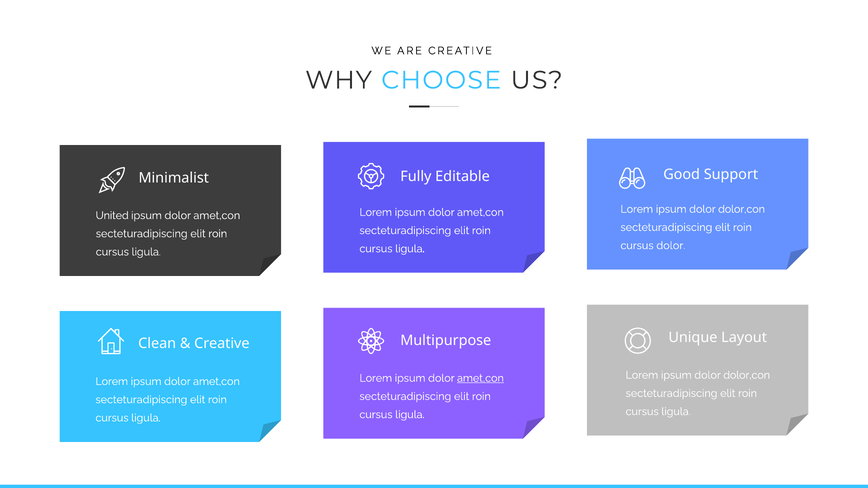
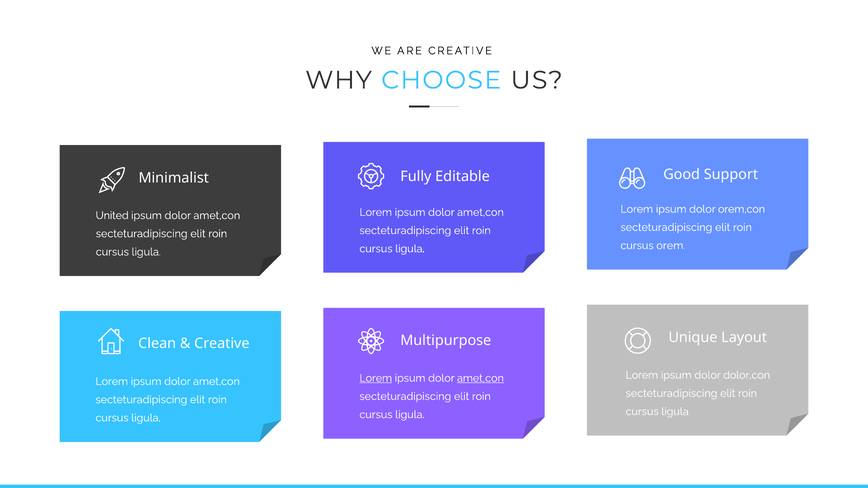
dolor,con: dolor,con -> orem,con (742, 209)
cursus dolor: dolor -> orem (671, 246)
Lorem underline: none -> present (376, 378)
